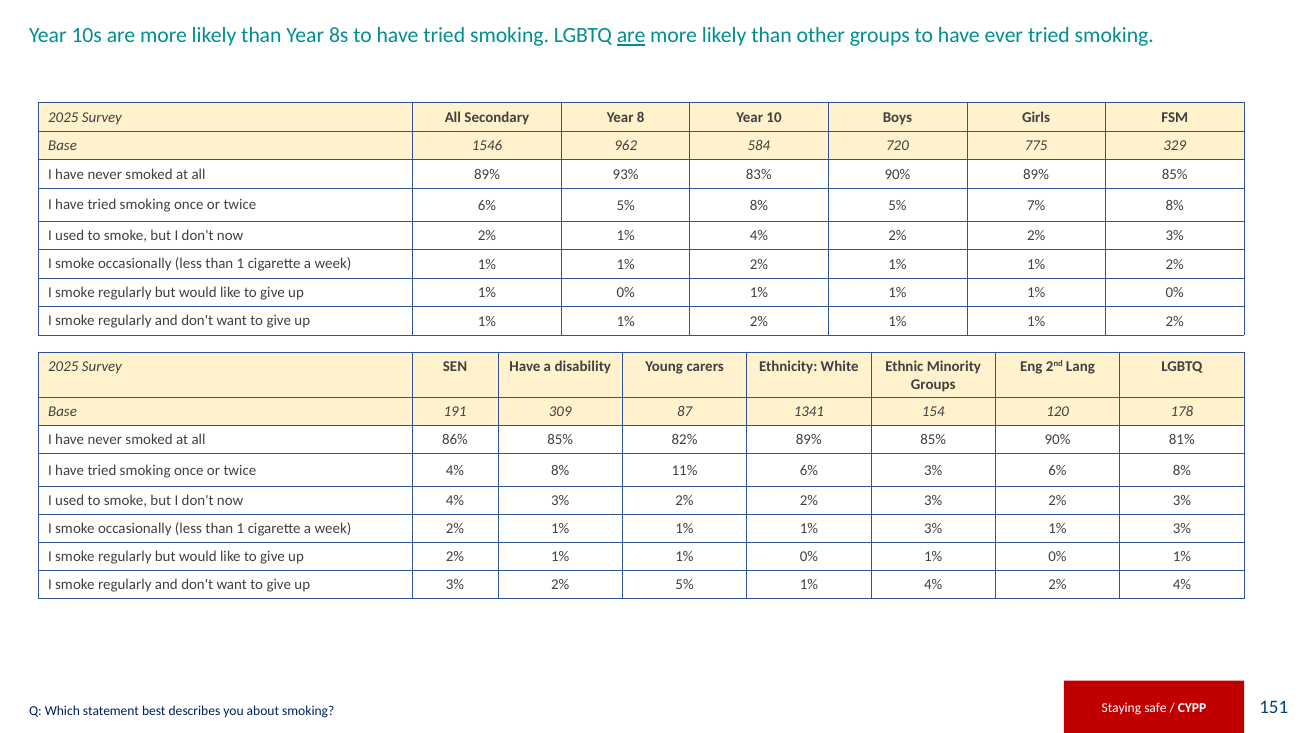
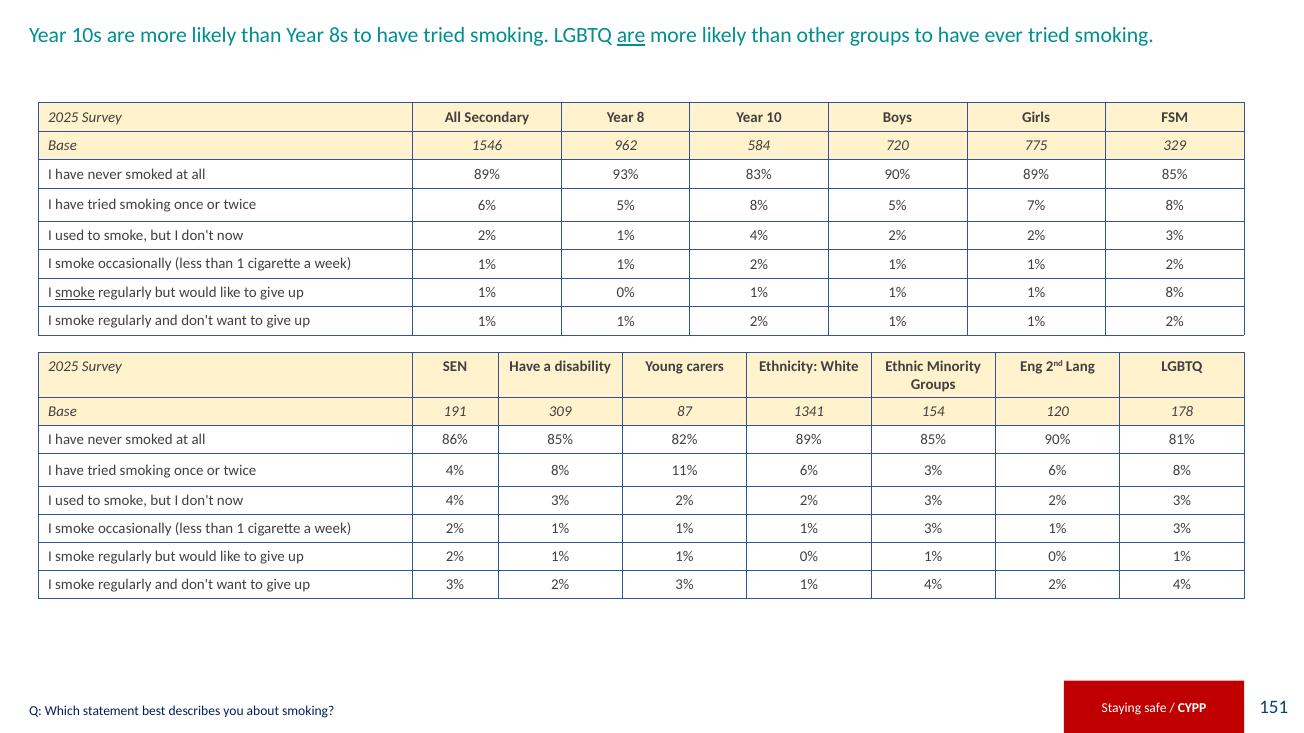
smoke underline: none -> present (75, 293)
1% 1% 1% 0%: 0% -> 8% (1175, 293)
up 3% 2% 5%: 5% -> 3% (685, 585)
